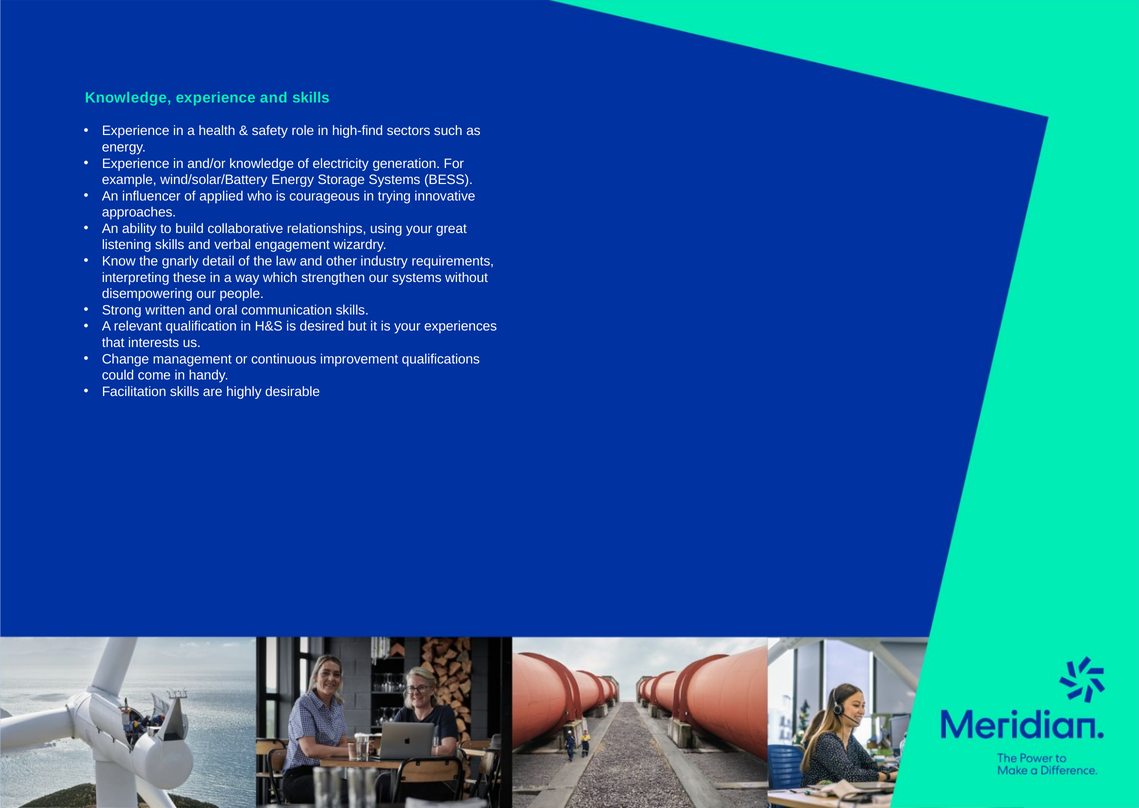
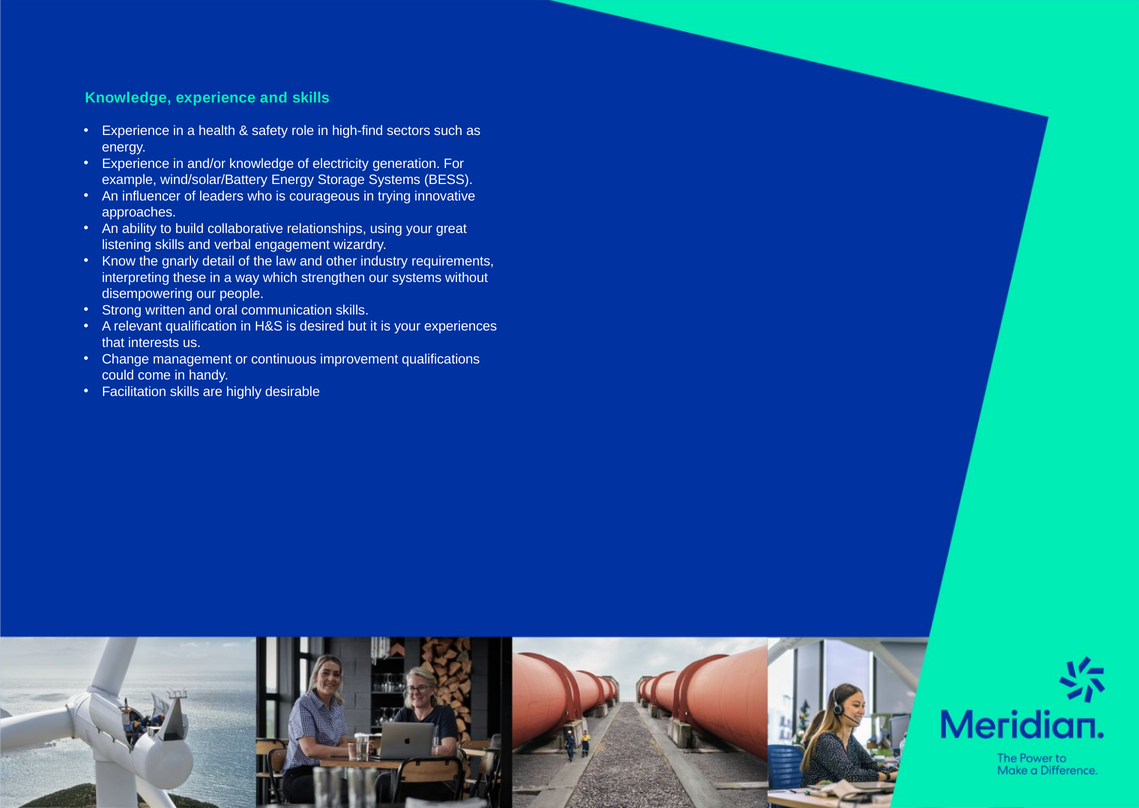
applied: applied -> leaders (221, 196)
